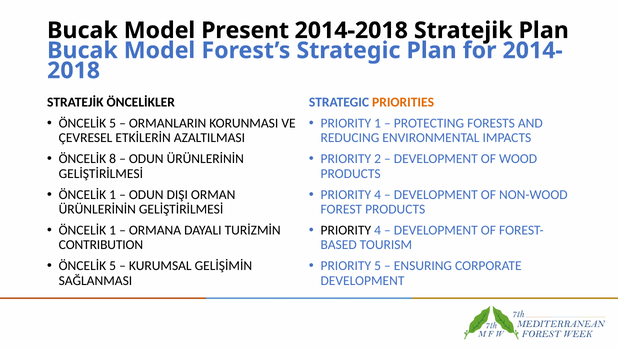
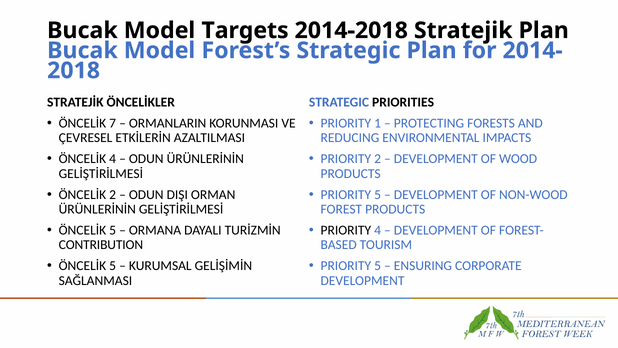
Present: Present -> Targets (245, 30)
PRIORITIES colour: orange -> black (403, 102)
5: 5 -> 7 (113, 123)
ÖNCELİK 8: 8 -> 4 (113, 159)
1: 1 -> 2 (113, 194)
4: 4 -> 5 (378, 194)
1: 1 -> 5 (113, 230)
